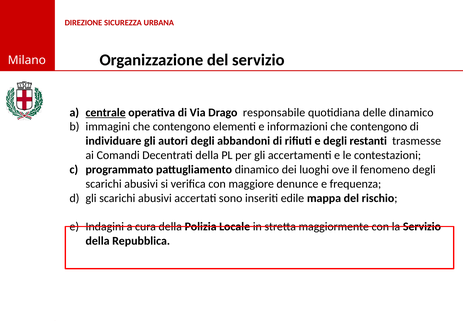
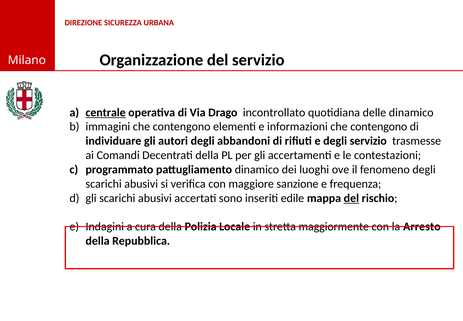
responsabile: responsabile -> incontrollato (274, 112)
degli restanti: restanti -> servizio (368, 141)
denunce: denunce -> sanzione (298, 184)
del underline: none -> present (351, 198)
la Servizio: Servizio -> Arresto (422, 226)
